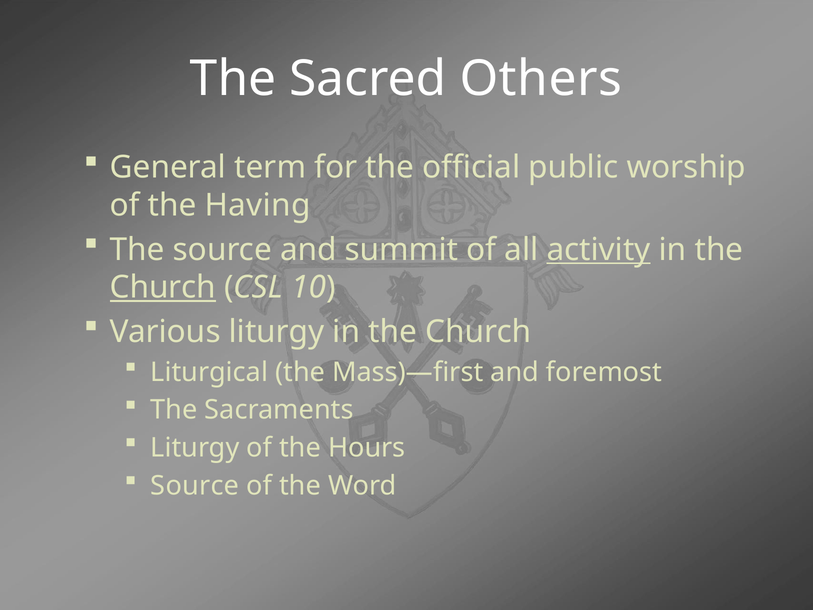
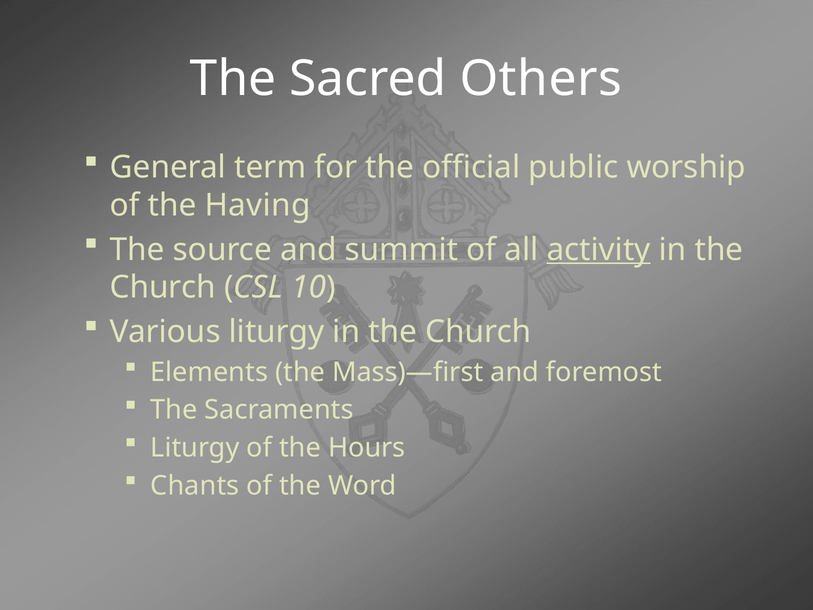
Church underline: present -> none (163, 287)
Liturgical: Liturgical -> Elements (209, 372)
Source: Source -> Chants (195, 486)
